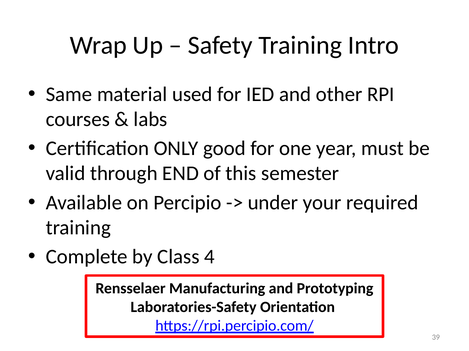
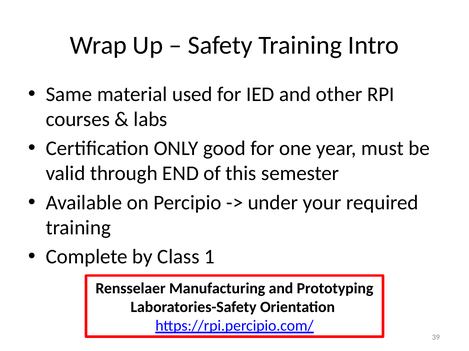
4: 4 -> 1 (210, 257)
